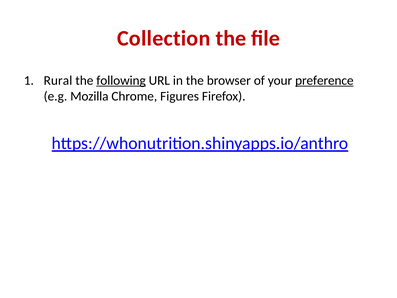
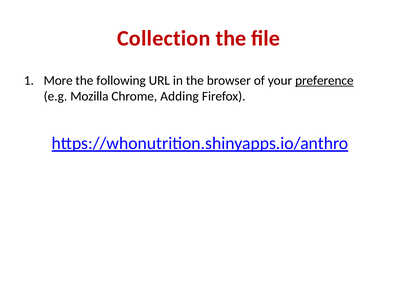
Rural: Rural -> More (58, 80)
following underline: present -> none (121, 80)
Figures: Figures -> Adding (179, 96)
